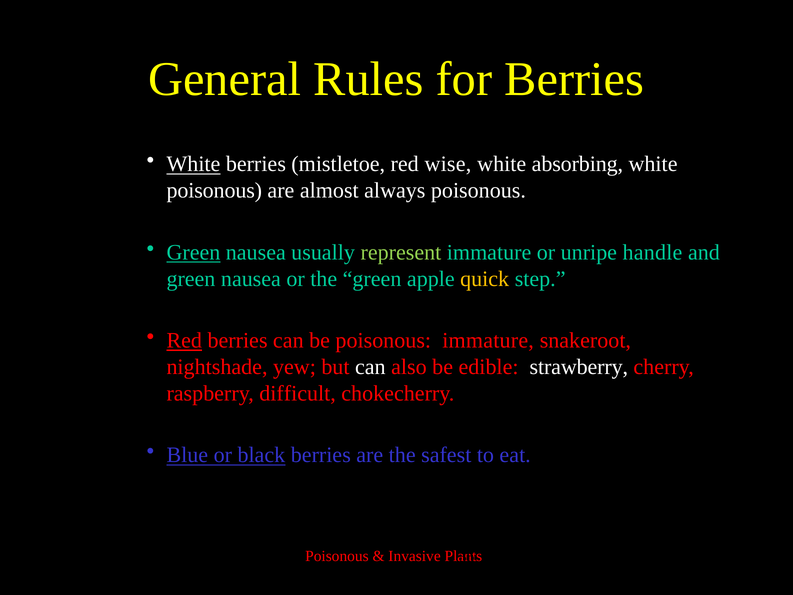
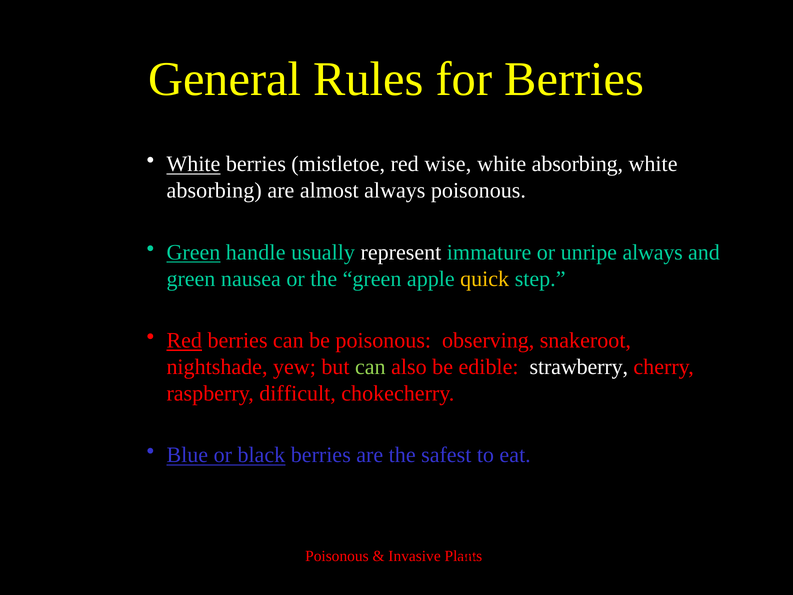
poisonous: poisonous -> absorbing (214, 191)
nausea: nausea -> handle (256, 252)
represent colour: light green -> white (401, 252)
unripe handle: handle -> always (653, 252)
poisonous immature: immature -> observing (488, 340)
can colour: white -> light green (370, 367)
